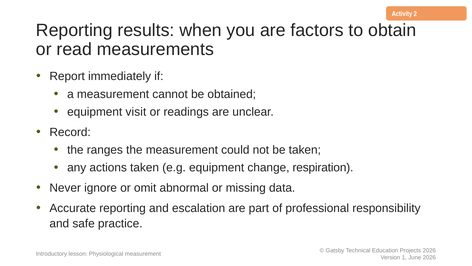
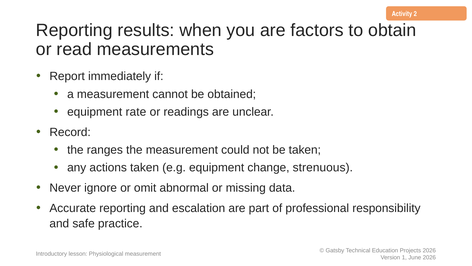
visit: visit -> rate (136, 112)
respiration: respiration -> strenuous (323, 167)
